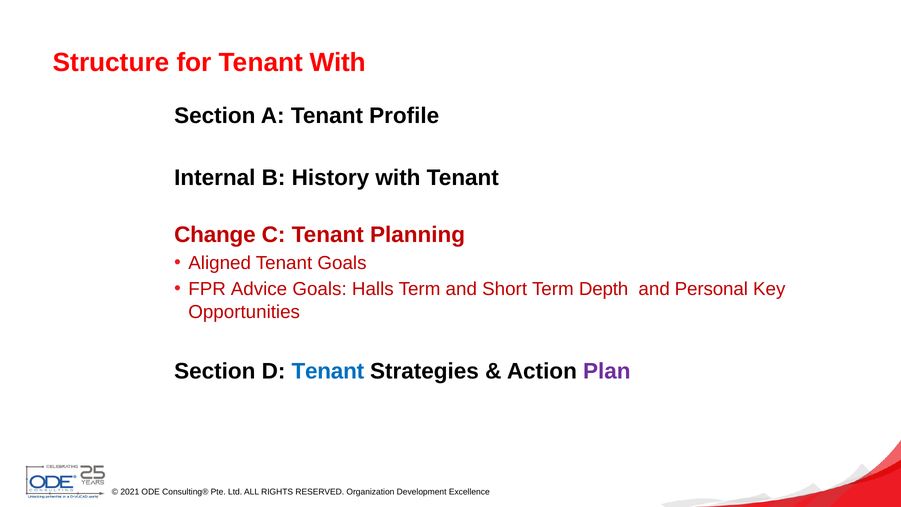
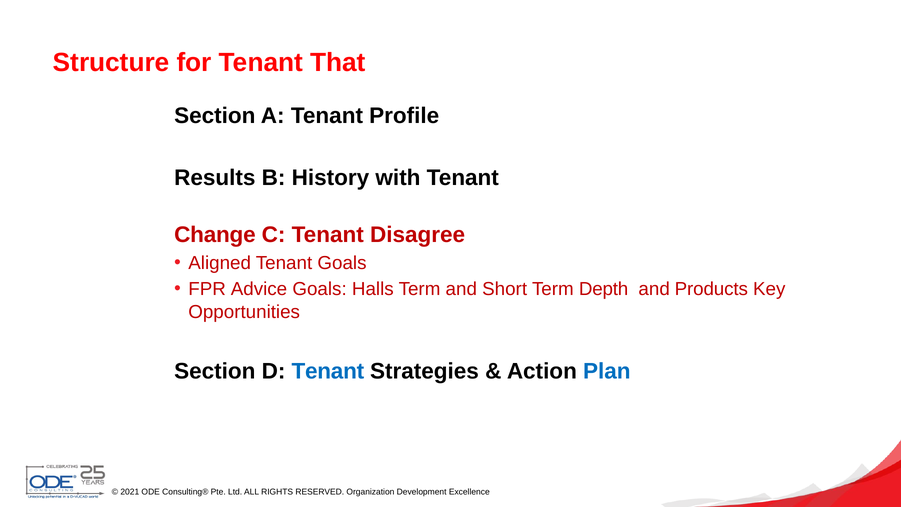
Tenant With: With -> That (338, 62)
Internal: Internal -> Results (215, 178)
Planning: Planning -> Disagree (418, 235)
Personal: Personal -> Products (711, 289)
Plan colour: purple -> blue (607, 371)
